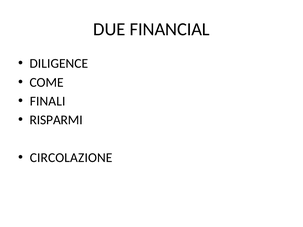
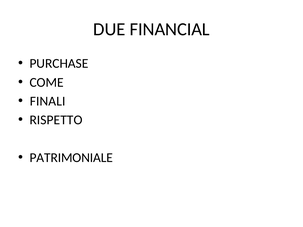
DILIGENCE: DILIGENCE -> PURCHASE (59, 64)
RISPARMI: RISPARMI -> RISPETTO (56, 120)
CIRCOLAZIONE: CIRCOLAZIONE -> PATRIMONIALE (71, 158)
